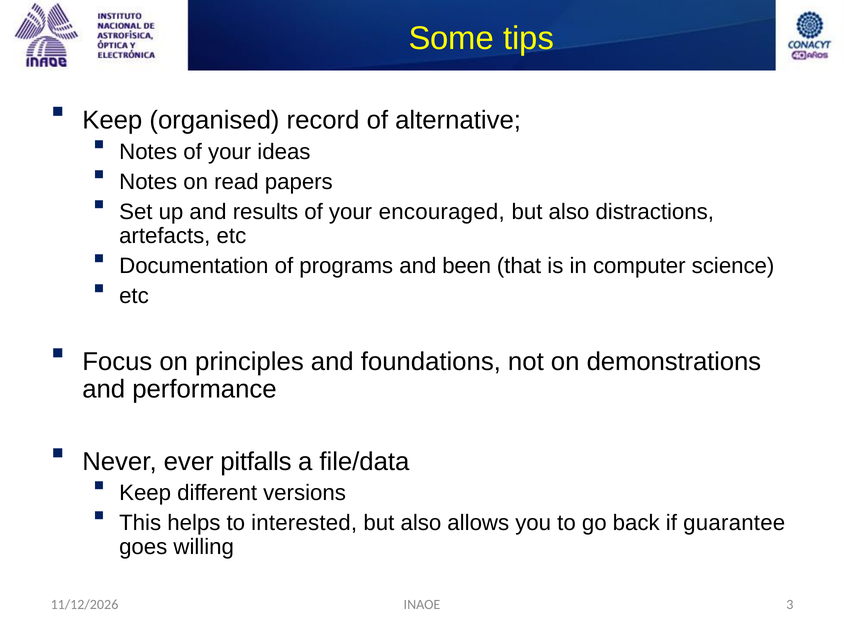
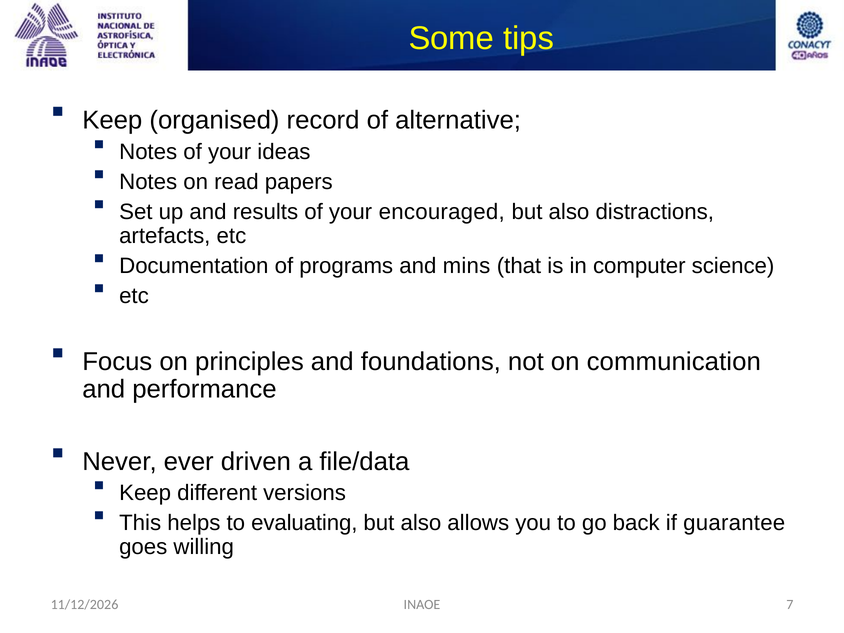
been: been -> mins (466, 266)
demonstrations: demonstrations -> communication (674, 362)
pitfalls: pitfalls -> driven (256, 462)
interested: interested -> evaluating (304, 523)
3: 3 -> 7 (790, 604)
